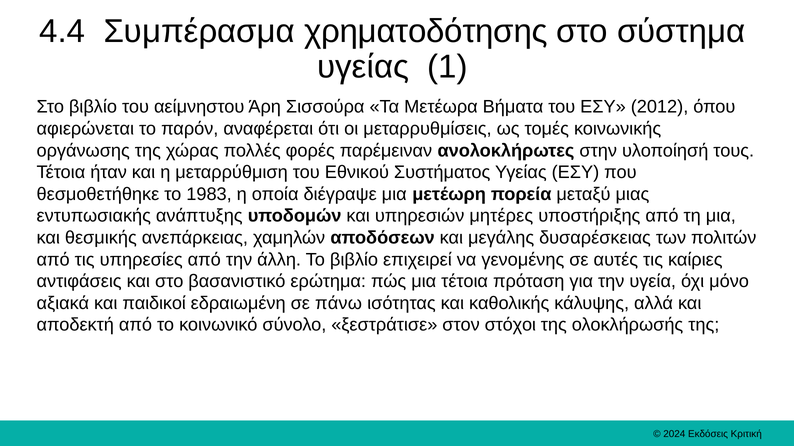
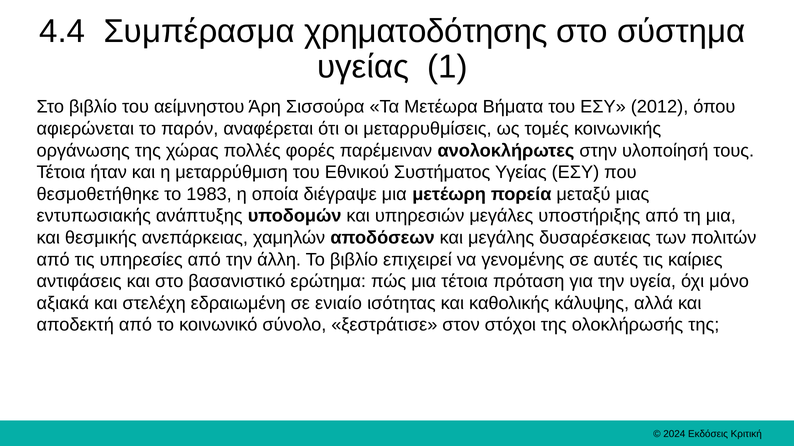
μητέρες: μητέρες -> μεγάλες (501, 216)
παιδικοί: παιδικοί -> στελέχη (154, 304)
πάνω: πάνω -> ενιαίο (338, 304)
